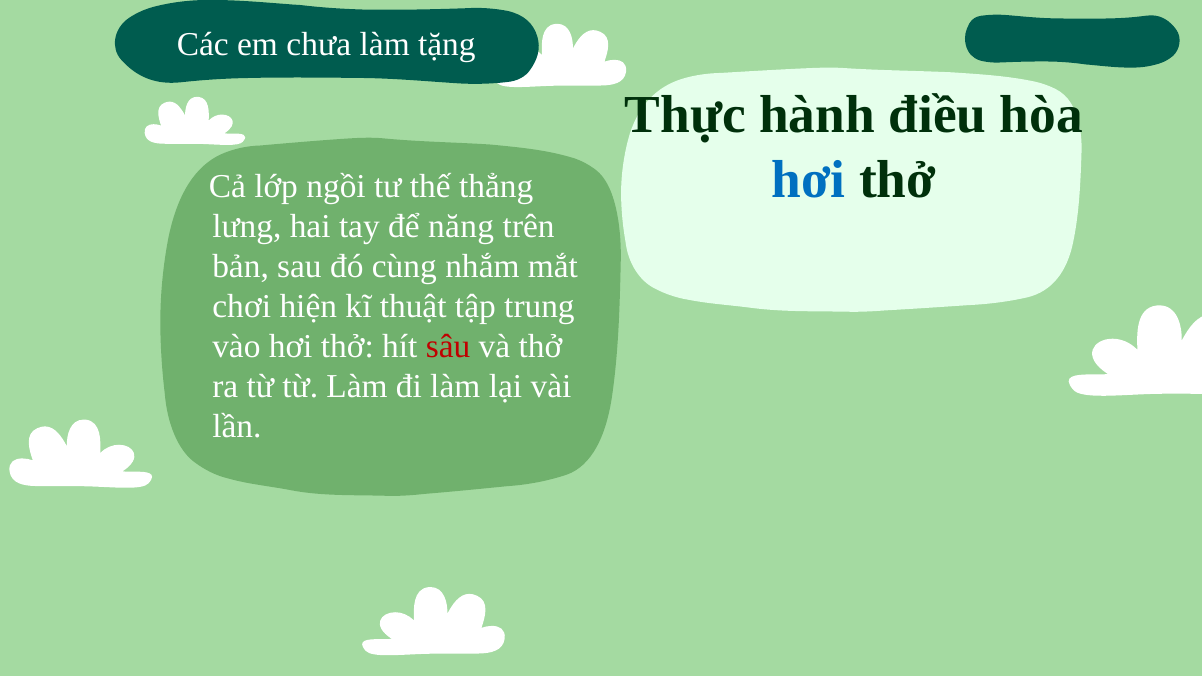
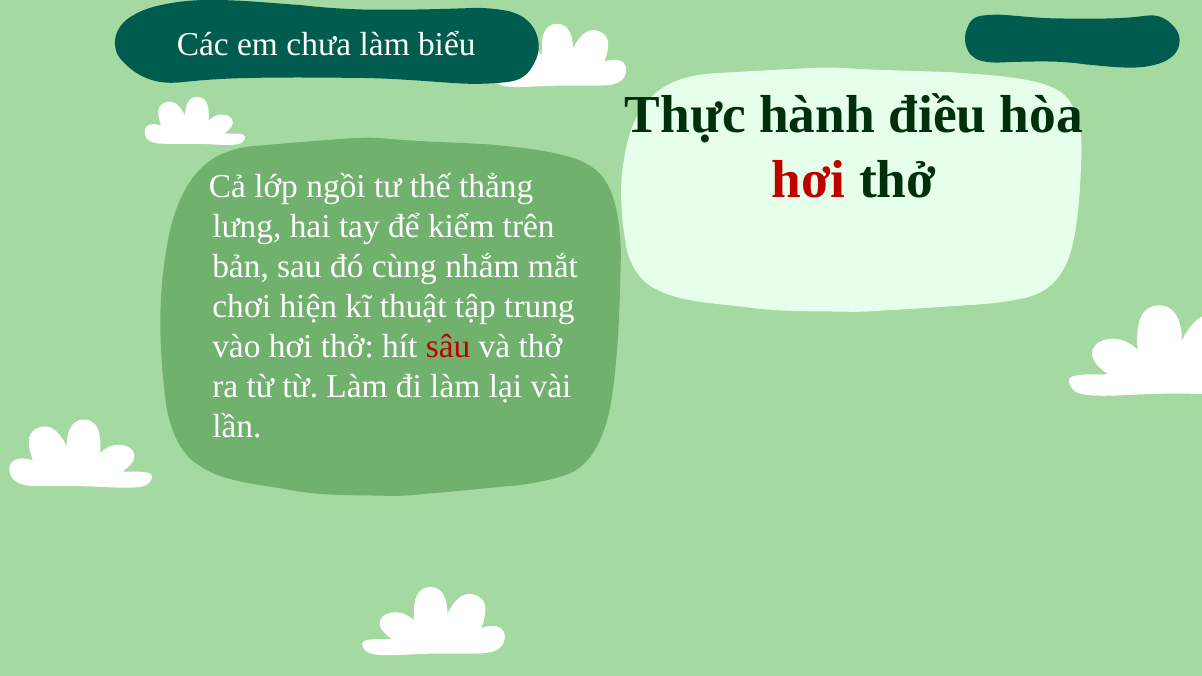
tặng: tặng -> biểu (447, 44)
hơi colour: blue -> red (809, 180)
năng: năng -> kiểm (461, 226)
